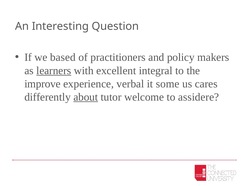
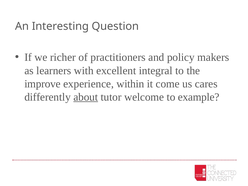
based: based -> richer (63, 57)
learners underline: present -> none (54, 71)
verbal: verbal -> within (130, 84)
some: some -> come (168, 84)
assidere: assidere -> example (199, 97)
